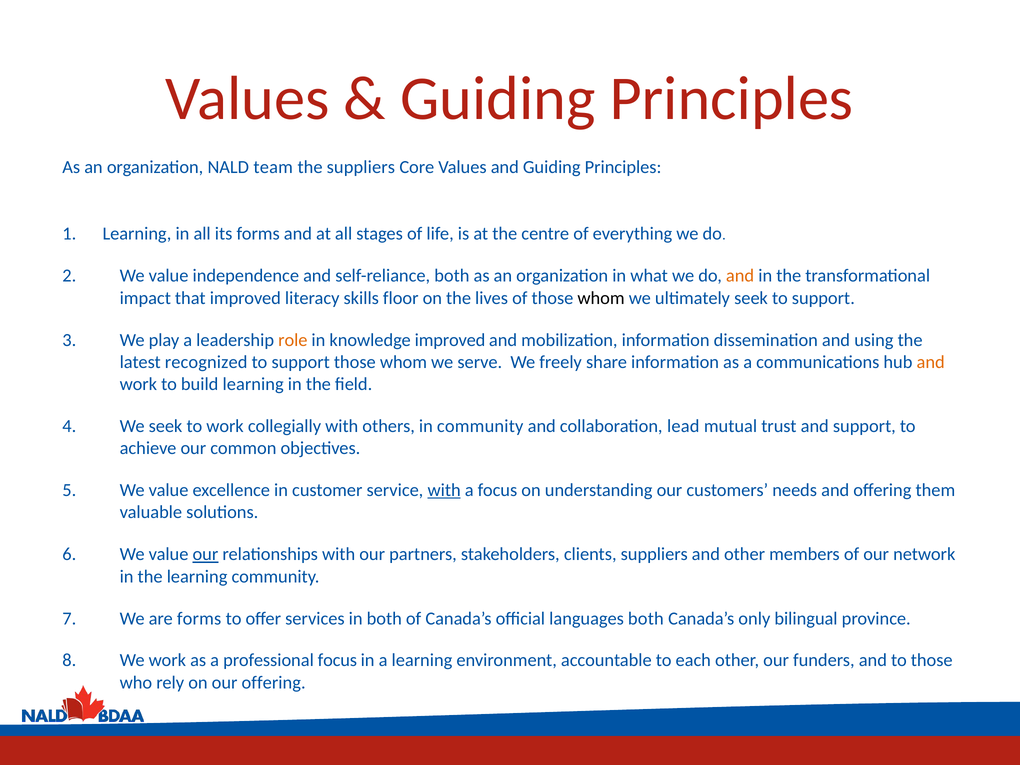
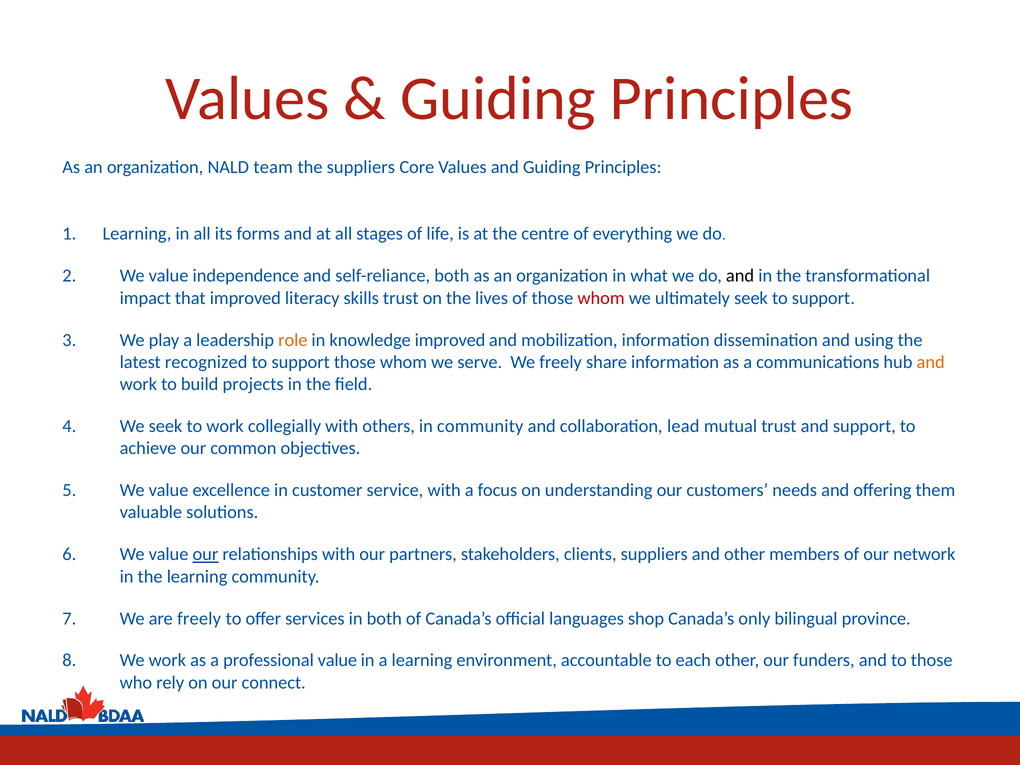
and colour: orange -> black (740, 276)
skills floor: floor -> trust (401, 298)
whom colour: black -> red (601, 298)
build learning: learning -> projects (253, 384)
with underline: present -> none (444, 490)
are forms: forms -> freely (199, 618)
languages both: both -> shop (646, 618)
professional focus: focus -> value (337, 660)
our offering: offering -> connect (274, 683)
